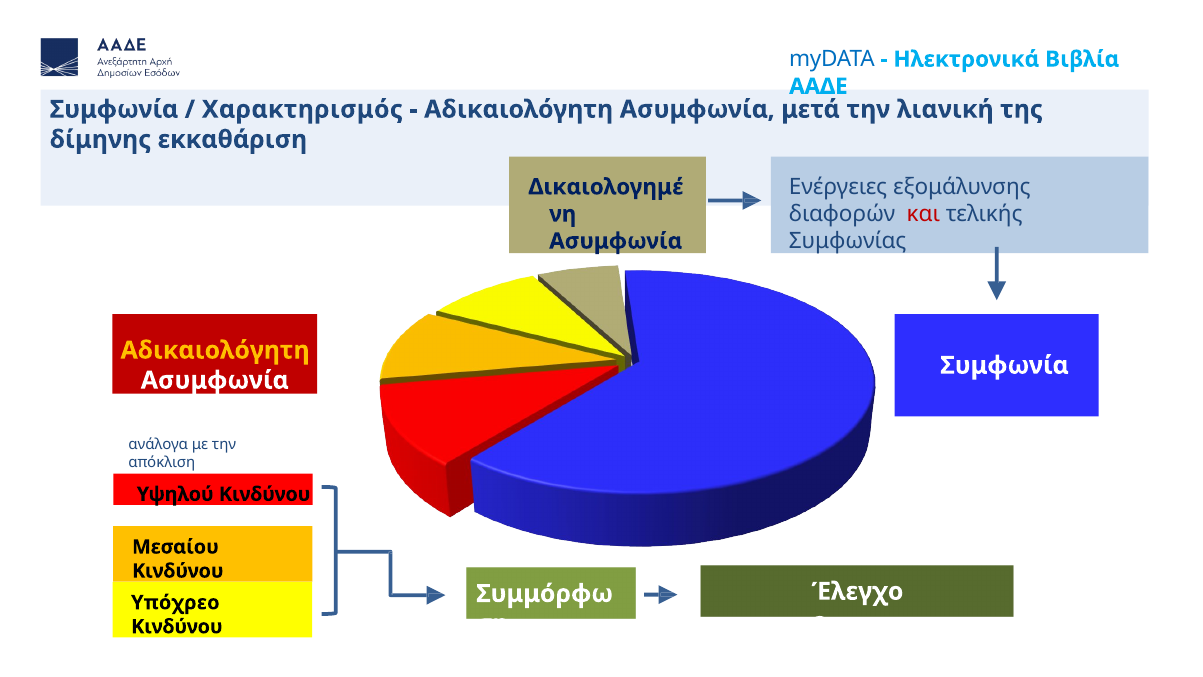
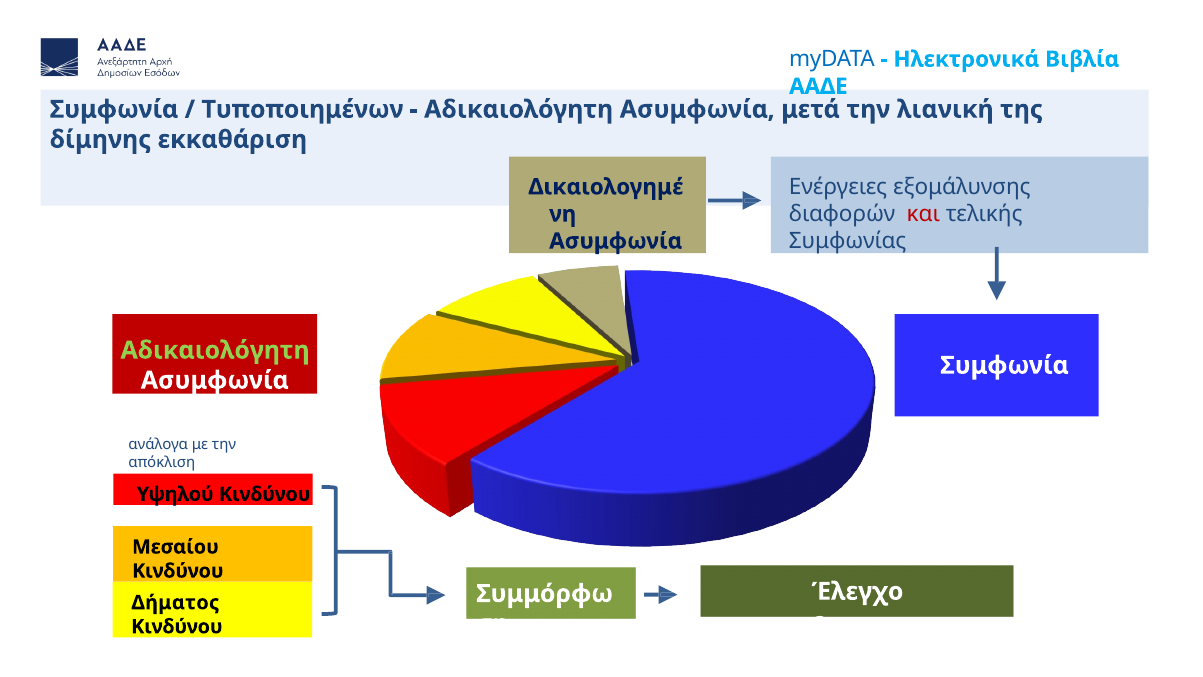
Χαρακτηρισμός: Χαρακτηρισμός -> Τυποποιημένων (303, 109)
Αδικαιολόγητη colour: yellow -> light green (215, 350)
Υπόχρεο: Υπόχρεο -> Δήματος (175, 602)
